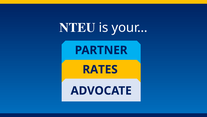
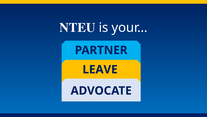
RATES: RATES -> LEAVE (100, 69)
